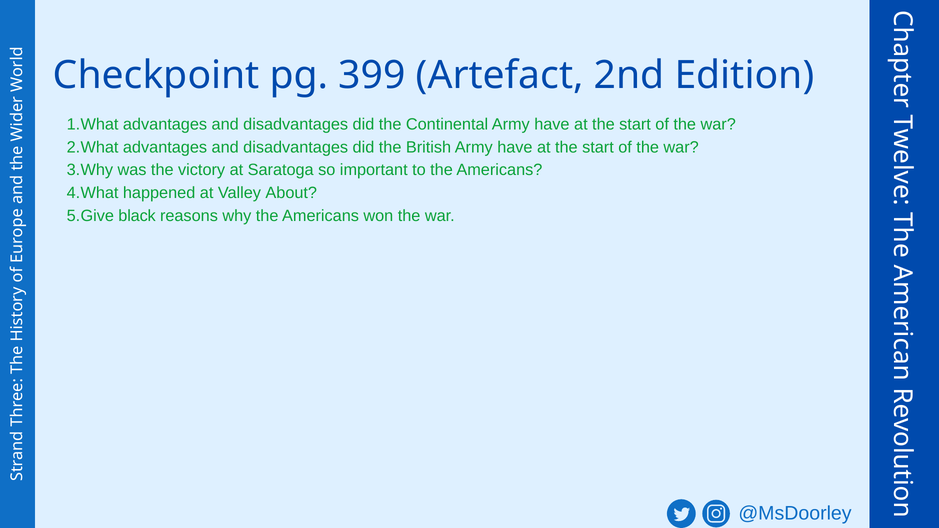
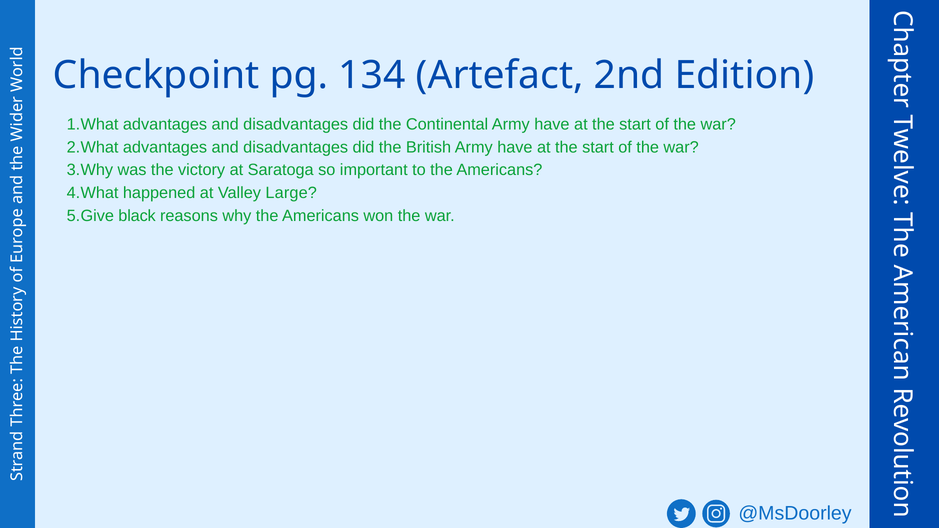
399: 399 -> 134 (372, 75)
About: About -> Large (291, 193)
